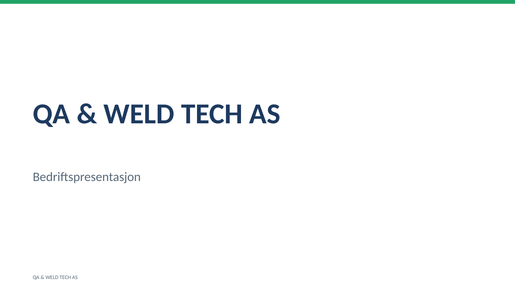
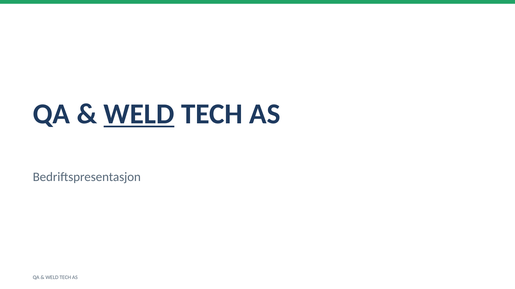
WELD underline: none -> present (139, 114)
